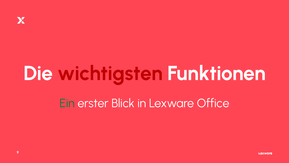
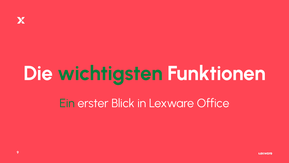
wichtigsten colour: red -> green (110, 73)
